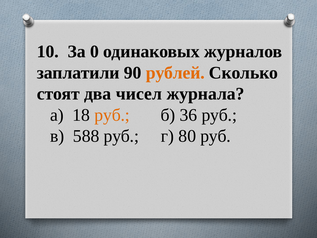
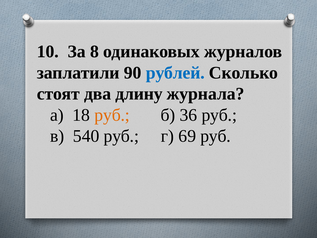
0: 0 -> 8 (94, 51)
рублей colour: orange -> blue (175, 73)
чисел: чисел -> длину (139, 94)
588: 588 -> 540 (86, 136)
80: 80 -> 69 (187, 136)
